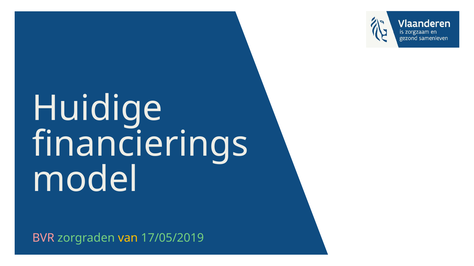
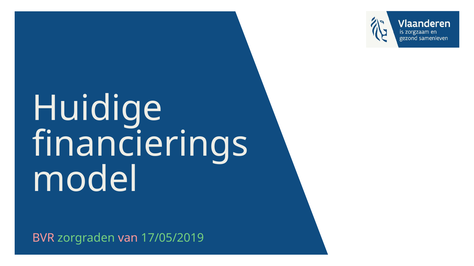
van colour: yellow -> pink (128, 239)
